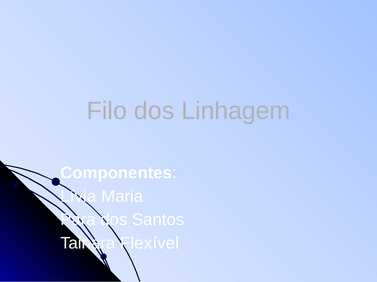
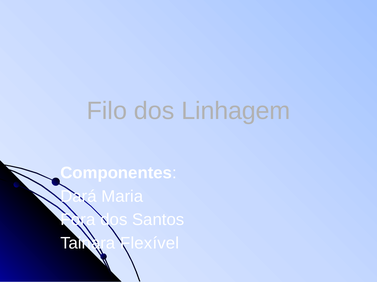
Lívia: Lívia -> Dará (78, 197)
Para: Para -> Fora (78, 220)
